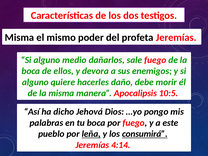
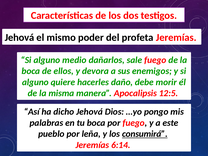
Misma: Misma -> Jehová (19, 38)
10:5: 10:5 -> 12:5 (169, 93)
leña underline: present -> none (91, 134)
4:14: 4:14 -> 6:14 (121, 145)
